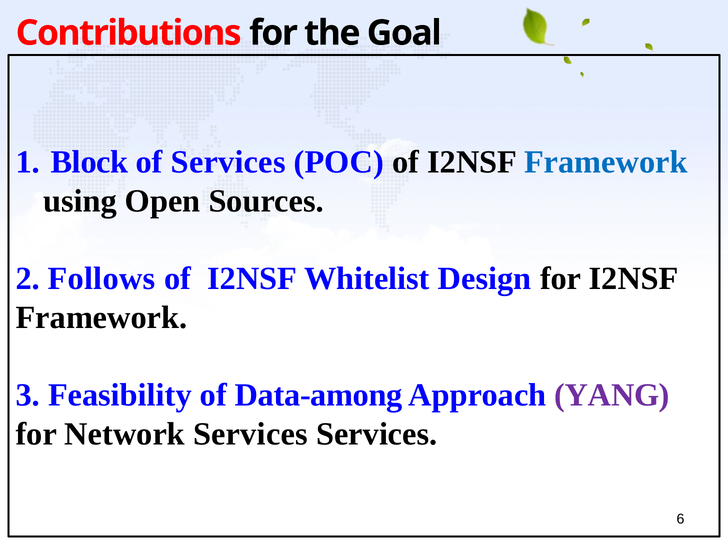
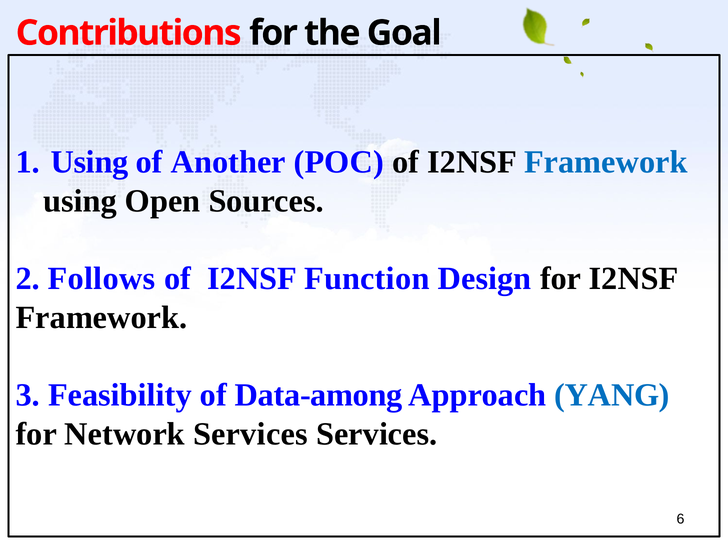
Block: Block -> Using (90, 162)
of Services: Services -> Another (228, 162)
Whitelist: Whitelist -> Function (367, 279)
YANG colour: purple -> blue (612, 395)
